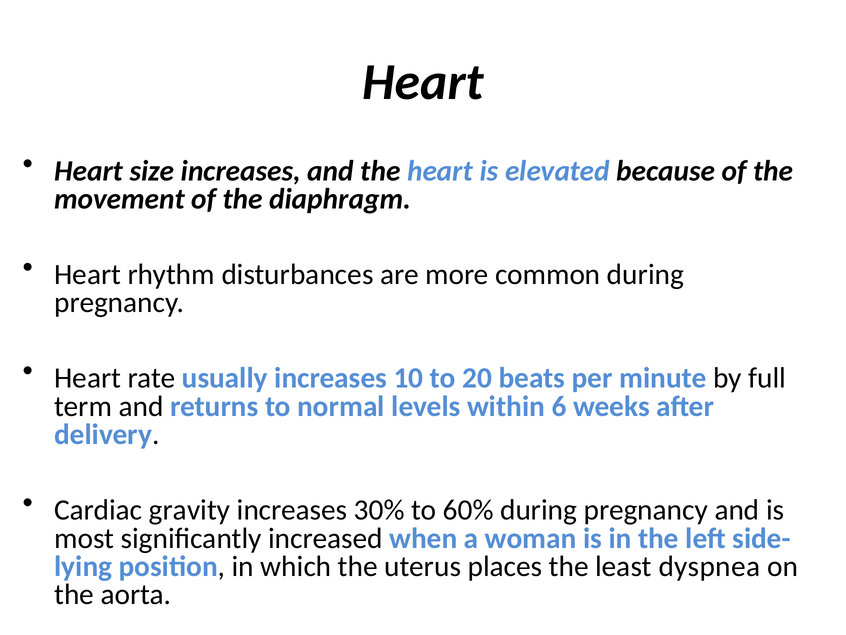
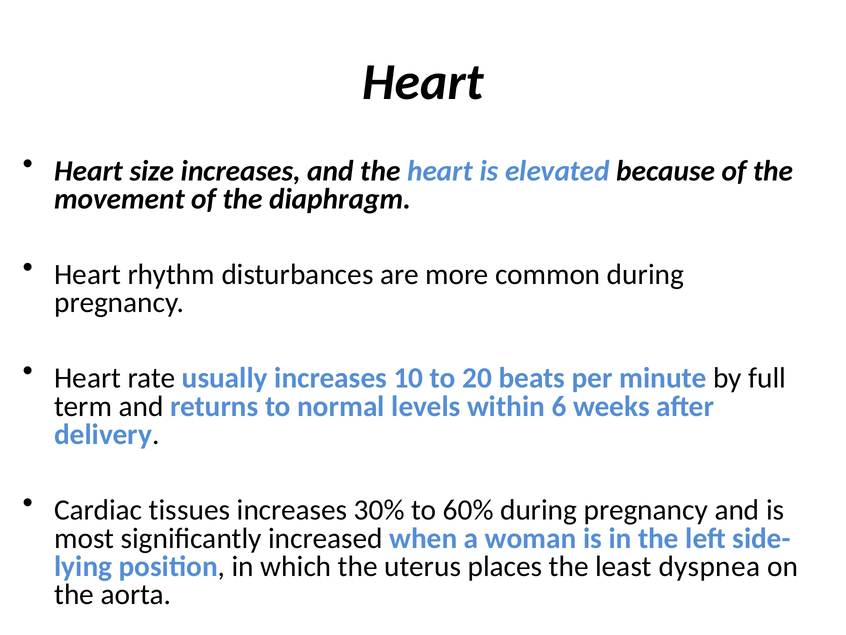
gravity: gravity -> tissues (190, 510)
